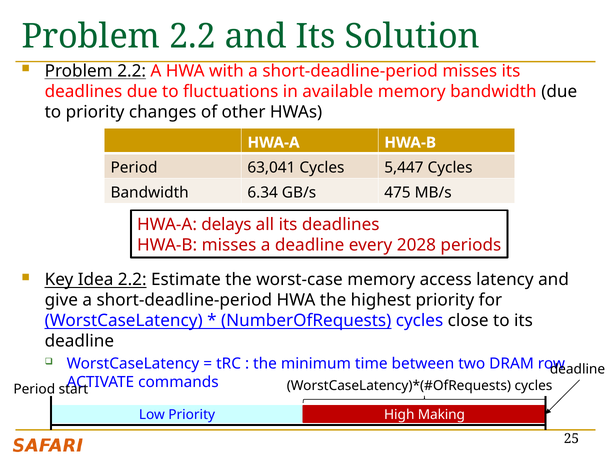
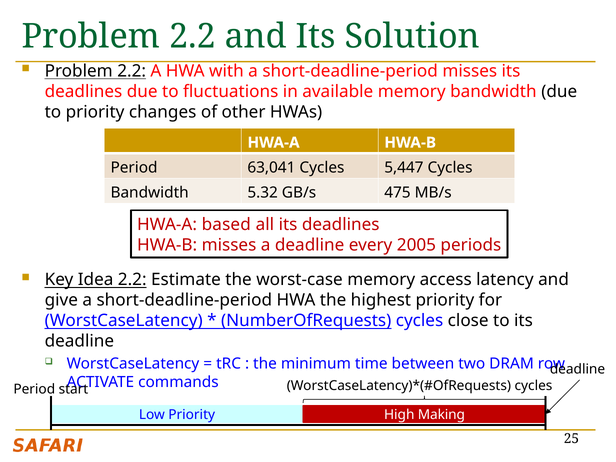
6.34: 6.34 -> 5.32 (263, 193)
delays: delays -> based (226, 225)
2028: 2028 -> 2005 (416, 245)
